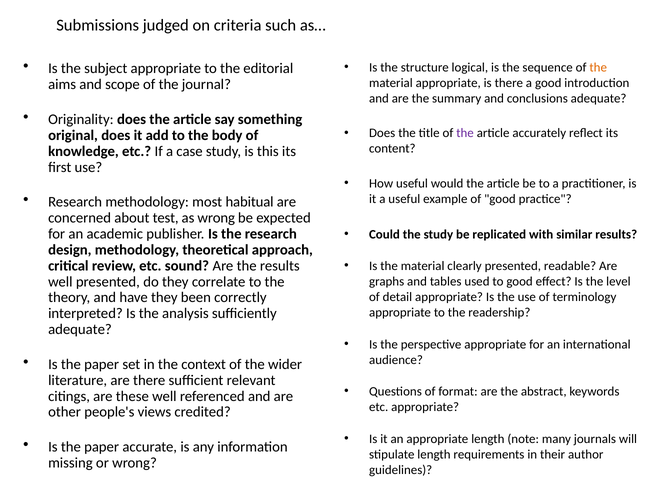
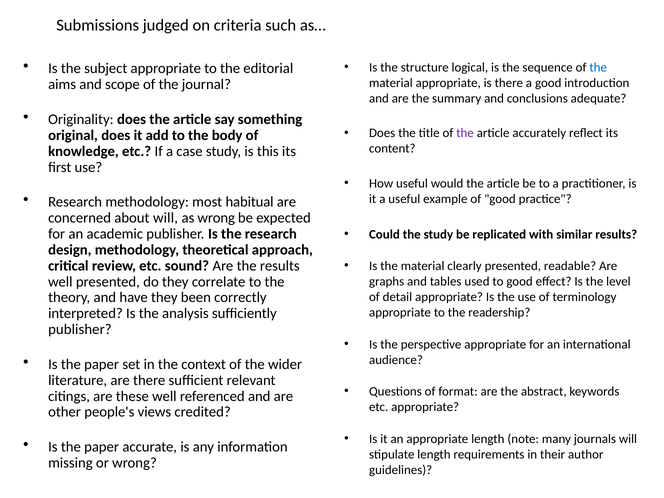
the colour: orange -> blue (598, 67)
about test: test -> will (166, 218)
adequate: adequate -> publisher (80, 329)
